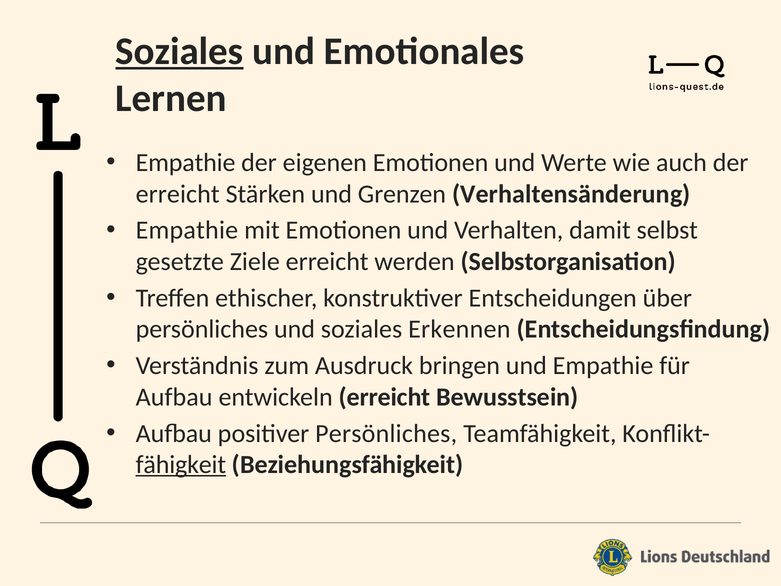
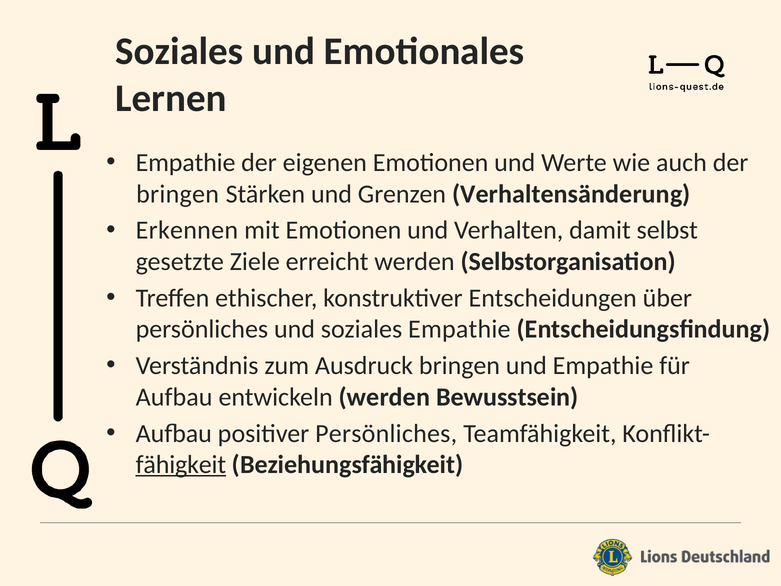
Soziales underline: present -> none (179, 51)
erreicht: erreicht -> bringen (178, 194)
Empathie: Empathie -> Erkennen (187, 230)
soziales Erkennen: Erkennen -> Empathie (459, 329)
entwickeln erreicht: erreicht -> werden (384, 397)
